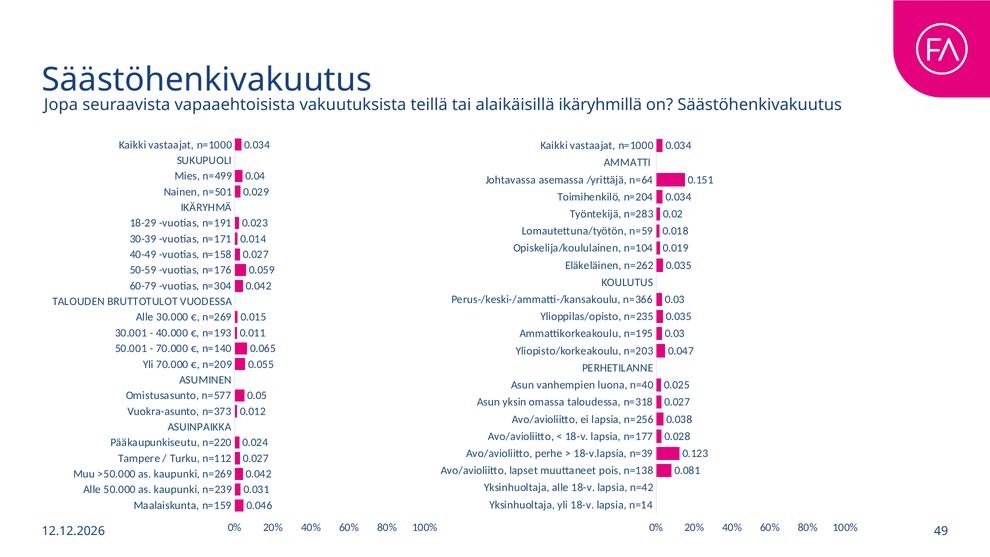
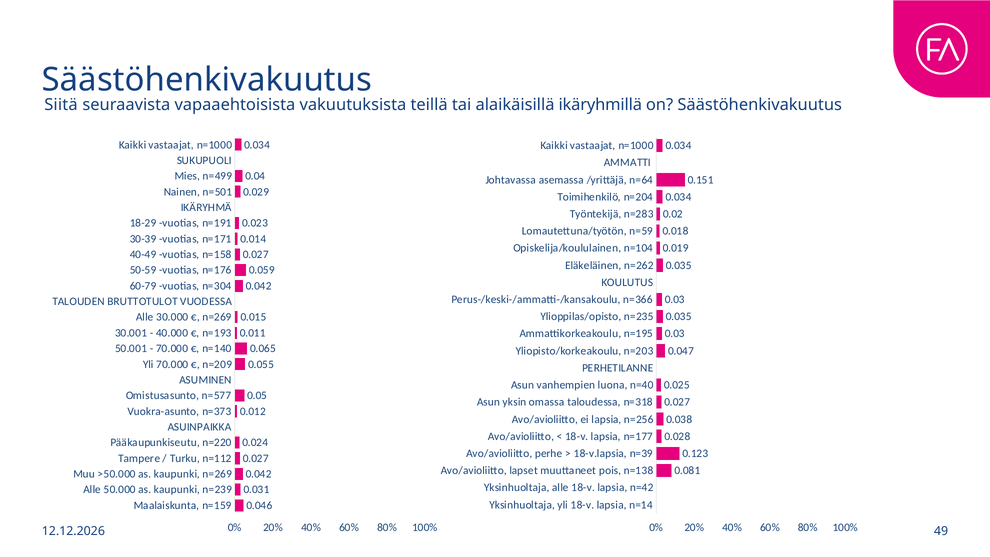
Jopa: Jopa -> Siitä (61, 105)
